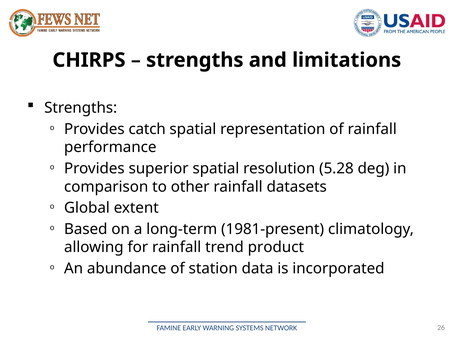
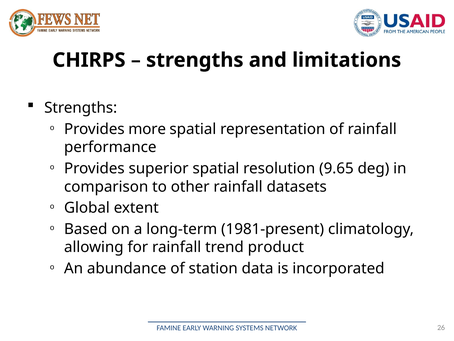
catch: catch -> more (147, 129)
5.28: 5.28 -> 9.65 (336, 168)
